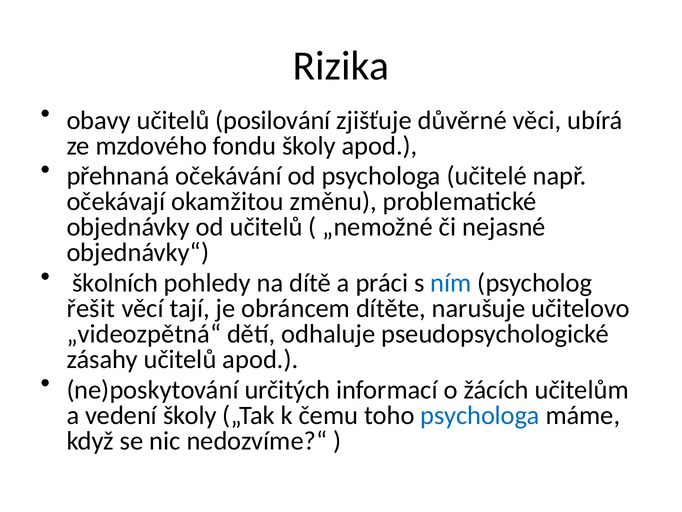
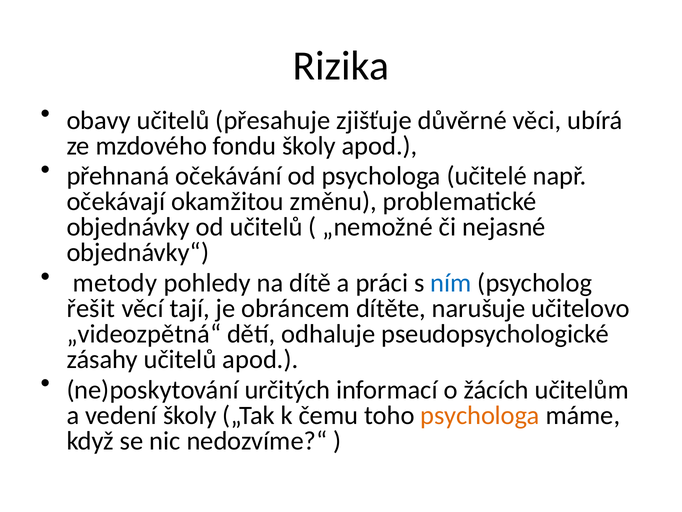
posilování: posilování -> přesahuje (273, 120)
školních: školních -> metody (115, 283)
psychologa colour: blue -> orange (480, 415)
